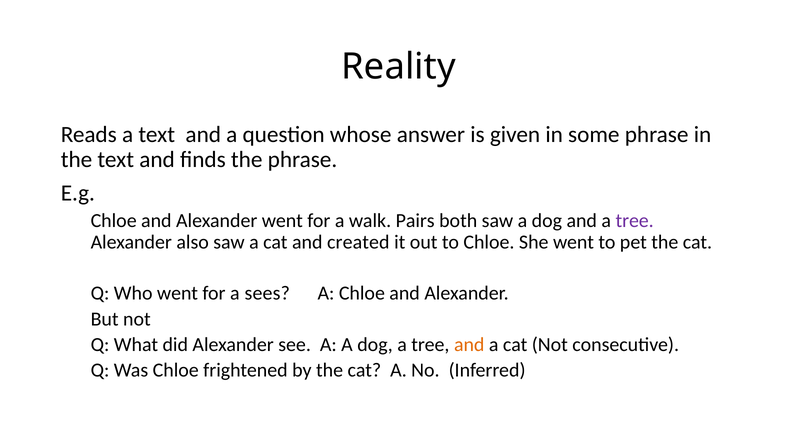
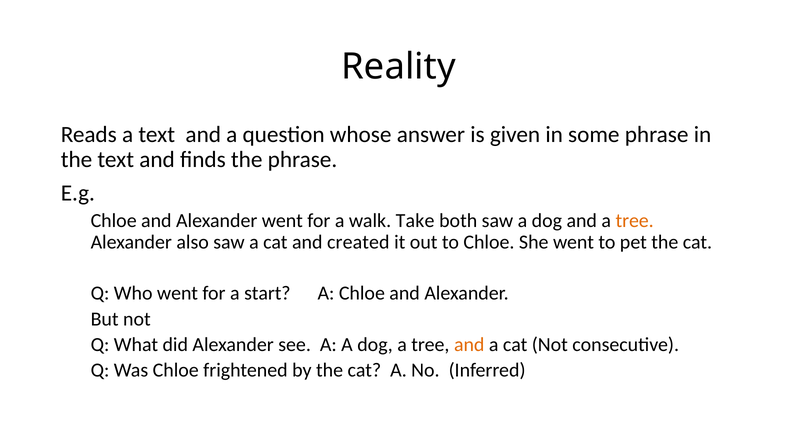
Pairs: Pairs -> Take (415, 221)
tree colour: purple -> orange (635, 221)
sees: sees -> start (267, 294)
